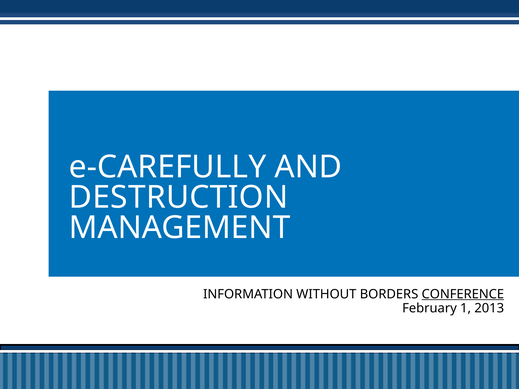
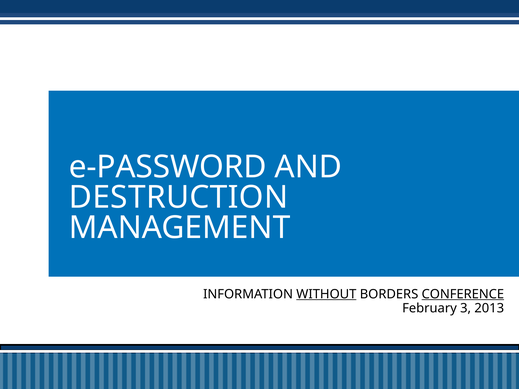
e-CAREFULLY: e-CAREFULLY -> e-PASSWORD (168, 167)
WITHOUT underline: none -> present (326, 294)
1: 1 -> 3 (466, 308)
